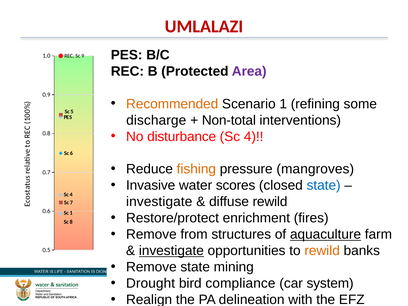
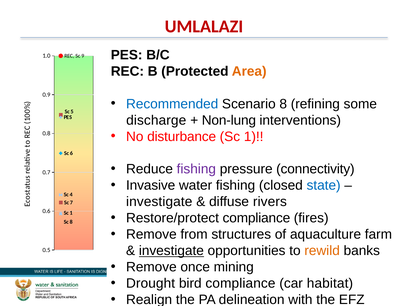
Area colour: purple -> orange (249, 71)
Recommended colour: orange -> blue (172, 104)
Scenario 1: 1 -> 8 (283, 104)
Non-total: Non-total -> Non-lung (229, 120)
4: 4 -> 1 (254, 137)
fishing colour: orange -> purple (196, 169)
mangroves: mangroves -> connectivity (315, 169)
water scores: scores -> fishing (236, 185)
diffuse rewild: rewild -> rivers (270, 202)
Restore/protect enrichment: enrichment -> compliance (256, 218)
aquaculture underline: present -> none (326, 234)
Remove state: state -> once (195, 267)
system: system -> habitat (330, 283)
